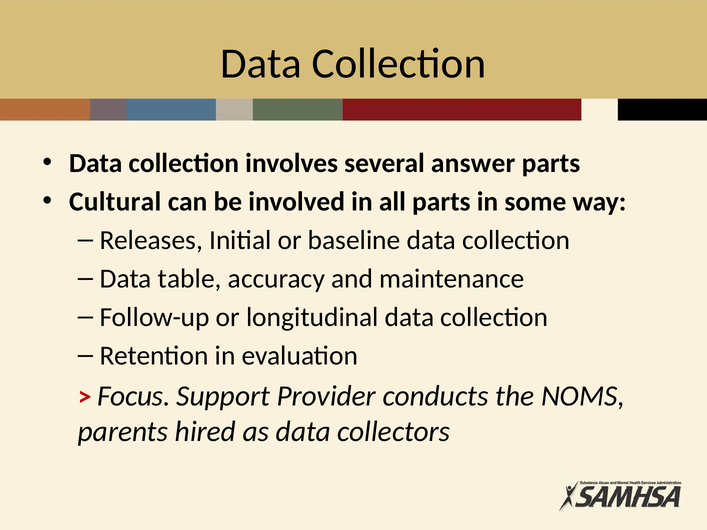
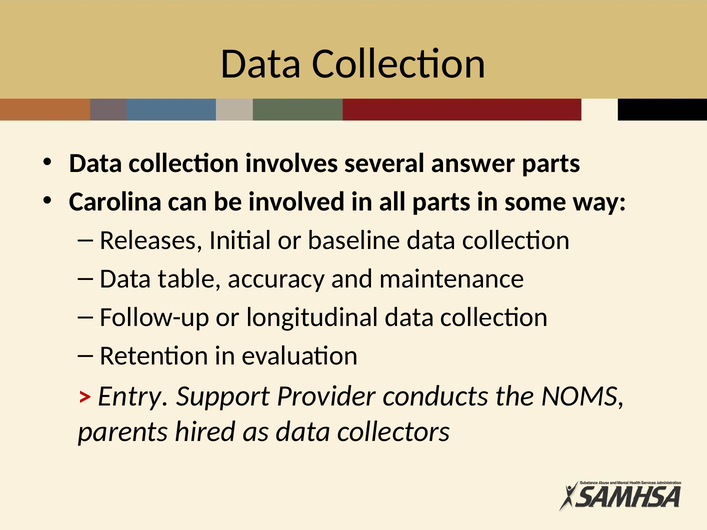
Cultural: Cultural -> Carolina (115, 202)
Focus: Focus -> Entry (133, 396)
